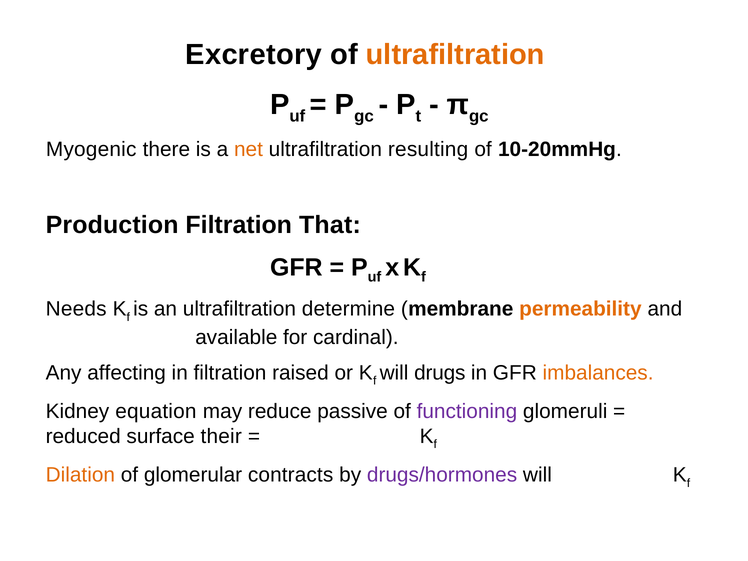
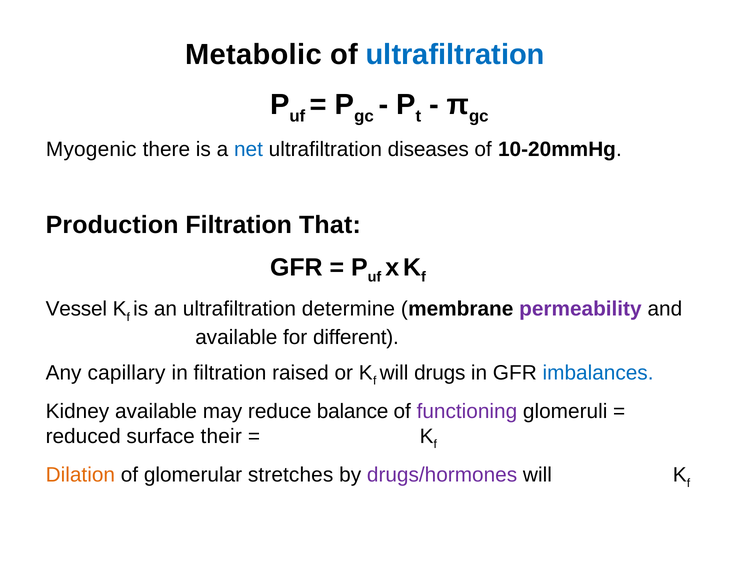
Excretory: Excretory -> Metabolic (254, 55)
ultrafiltration colour: orange -> blue (455, 55)
net colour: orange -> blue (248, 149)
resulting: resulting -> diseases (428, 149)
Needs: Needs -> Vessel (76, 309)
permeability colour: orange -> purple (580, 309)
cardinal: cardinal -> different (356, 337)
affecting: affecting -> capillary (126, 373)
imbalances colour: orange -> blue (598, 373)
Kidney equation: equation -> available (156, 411)
passive: passive -> balance (353, 411)
contracts: contracts -> stretches (291, 475)
